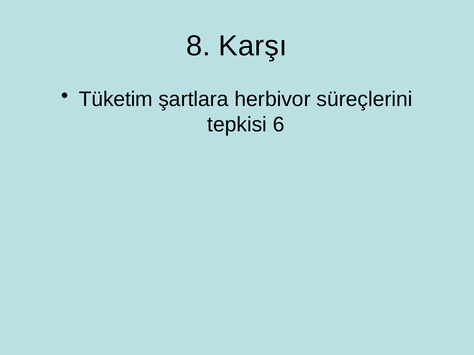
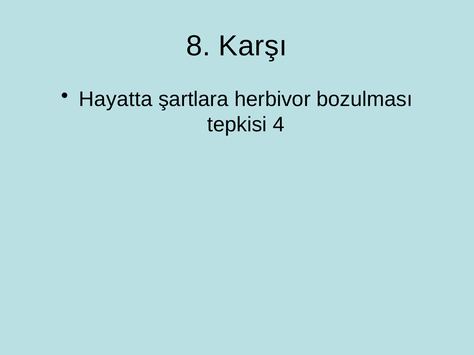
Tüketim: Tüketim -> Hayatta (116, 99)
süreçlerini: süreçlerini -> bozulması (365, 99)
6: 6 -> 4 (279, 125)
